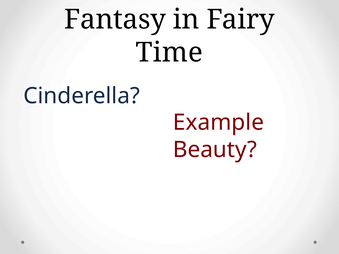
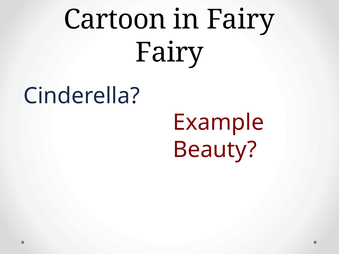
Fantasy: Fantasy -> Cartoon (115, 20)
Time: Time -> Fairy (170, 53)
